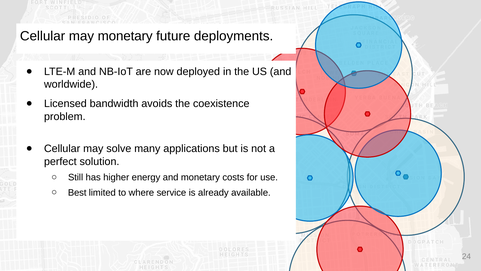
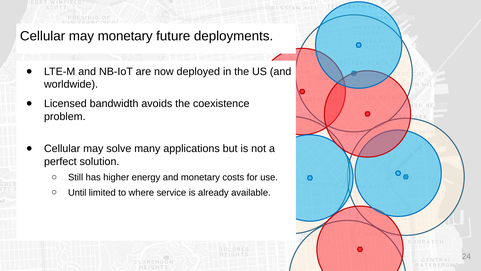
Best: Best -> Until (77, 192)
